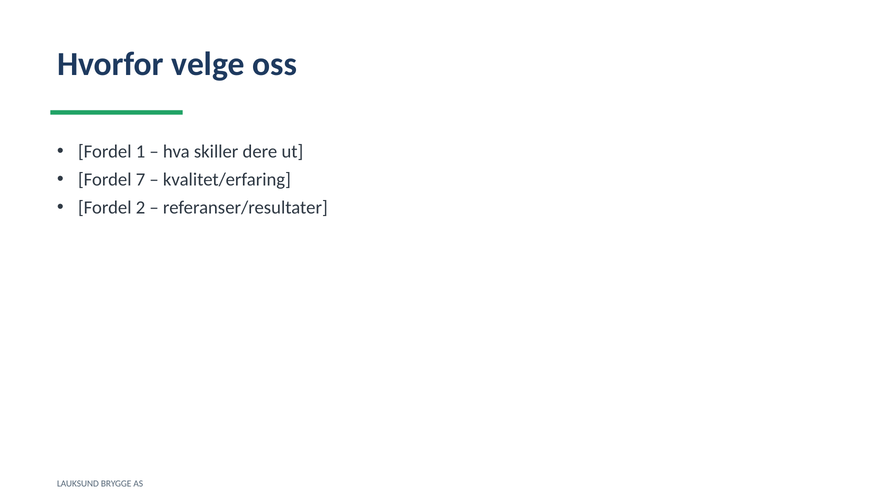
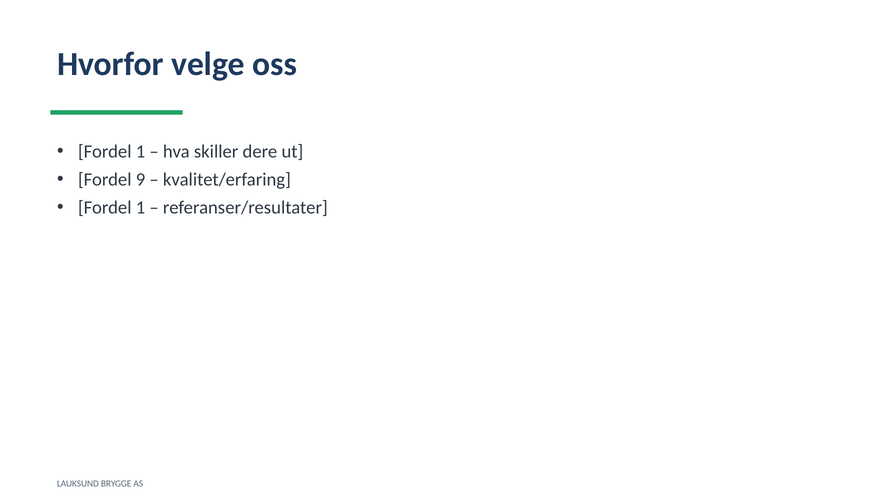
7: 7 -> 9 (141, 180)
2: 2 -> 1 (141, 208)
